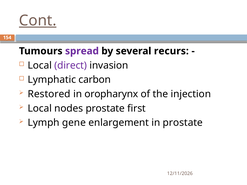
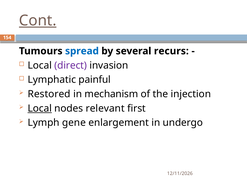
spread colour: purple -> blue (82, 51)
carbon: carbon -> painful (95, 80)
oropharynx: oropharynx -> mechanism (111, 94)
Local underline: none -> present (40, 109)
nodes prostate: prostate -> relevant (105, 109)
in prostate: prostate -> undergo (183, 123)
